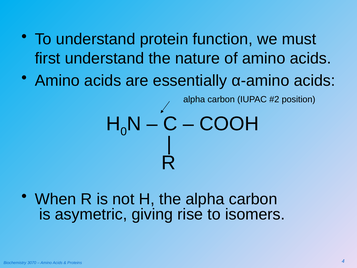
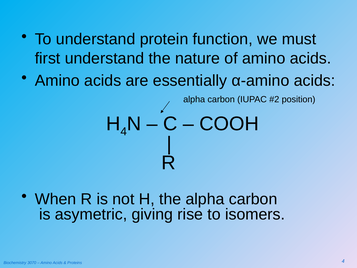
H 0: 0 -> 4 (124, 131)
